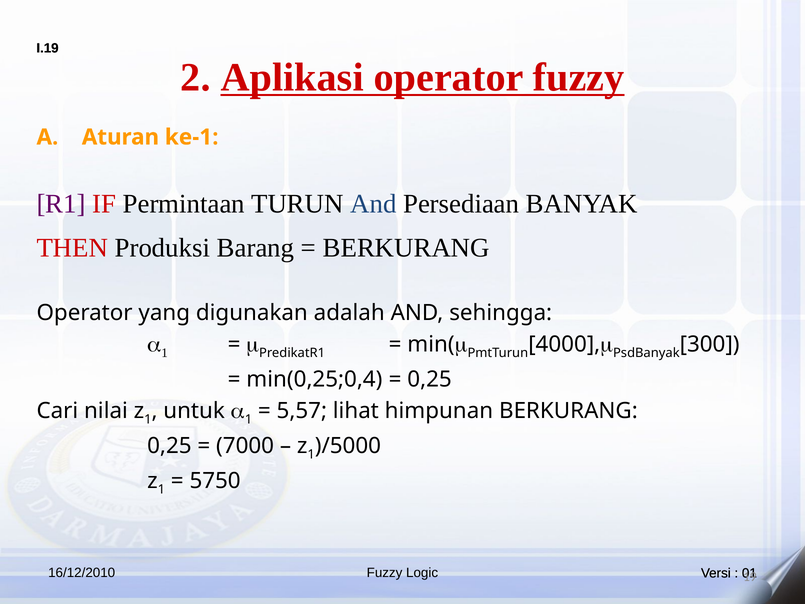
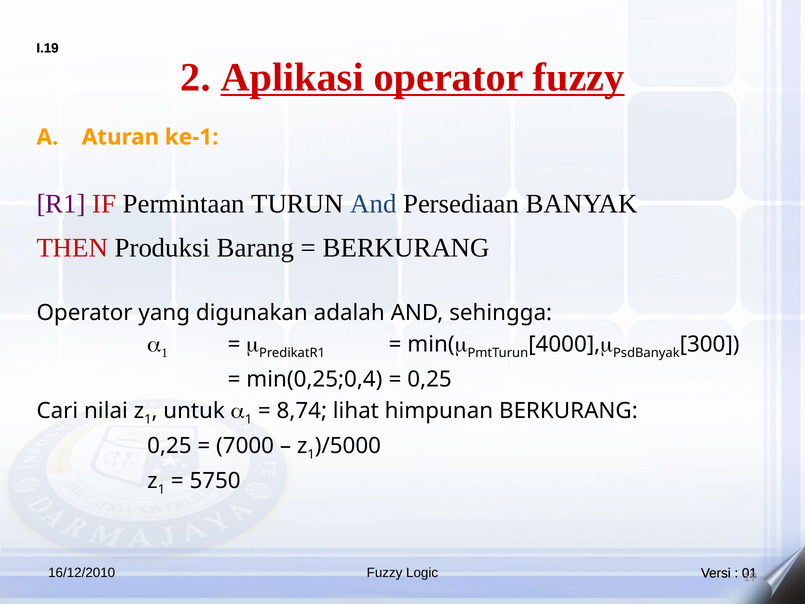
5,57: 5,57 -> 8,74 (302, 411)
